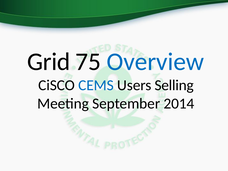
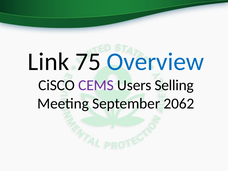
Grid: Grid -> Link (48, 62)
CEMS colour: blue -> purple (96, 85)
2014: 2014 -> 2062 (179, 104)
